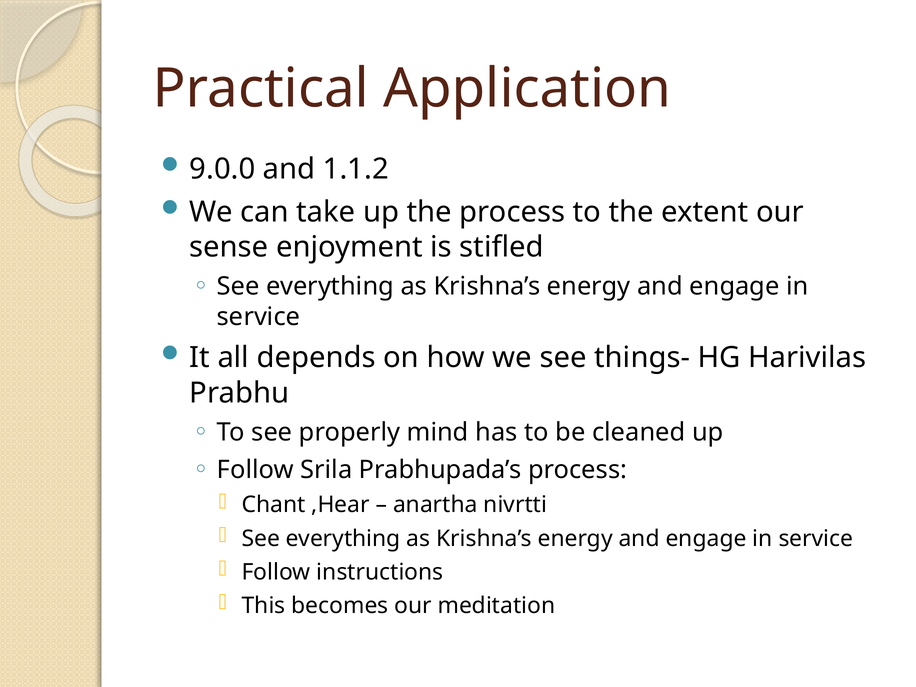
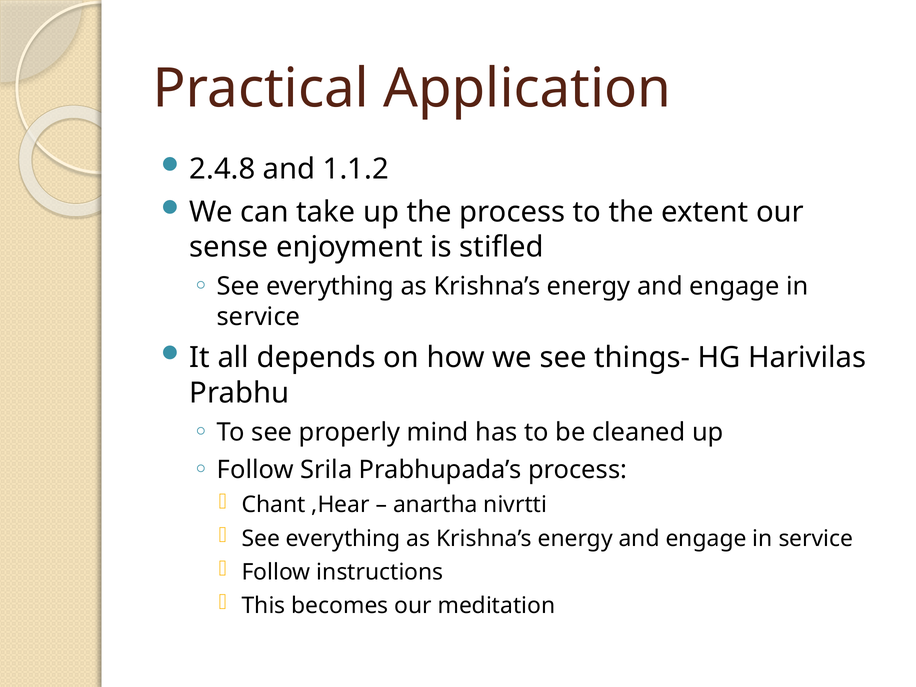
9.0.0: 9.0.0 -> 2.4.8 (222, 169)
